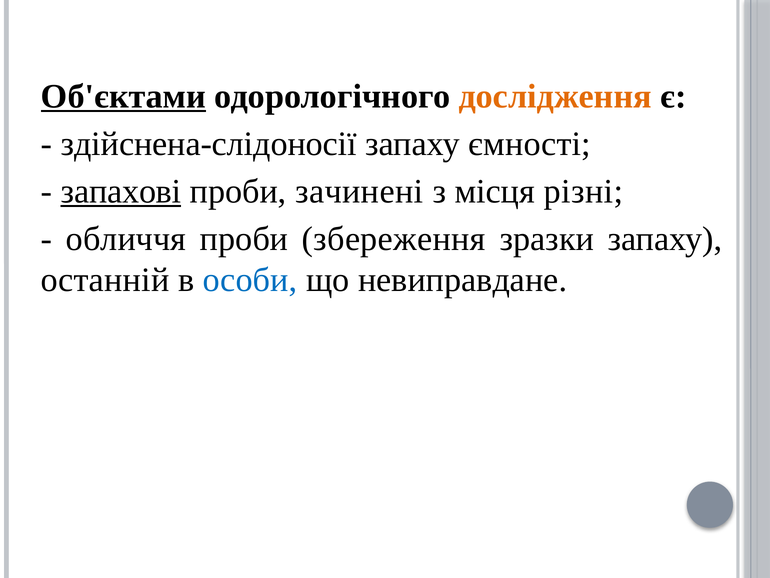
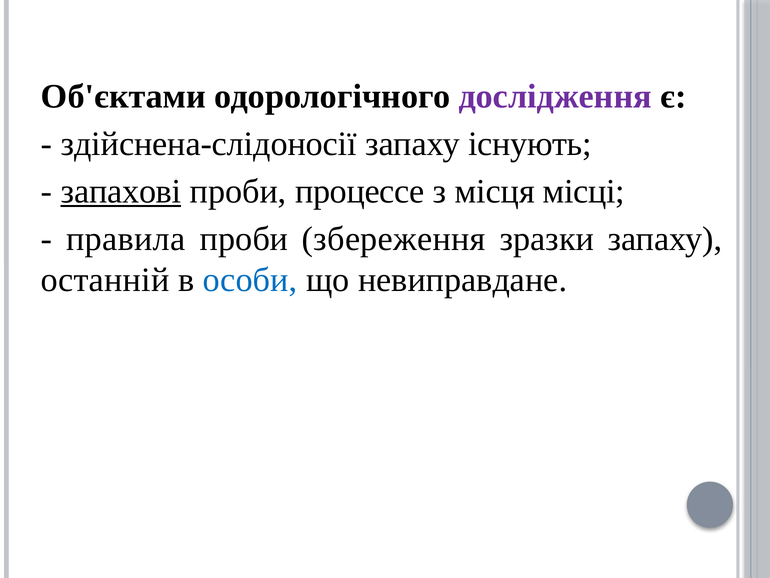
Об'єктами underline: present -> none (123, 96)
дослідження colour: orange -> purple (555, 96)
ємності: ємності -> існують (530, 144)
зачинені: зачинені -> процессе (360, 191)
різні: різні -> місці (584, 191)
обличчя: обличчя -> правила (126, 239)
